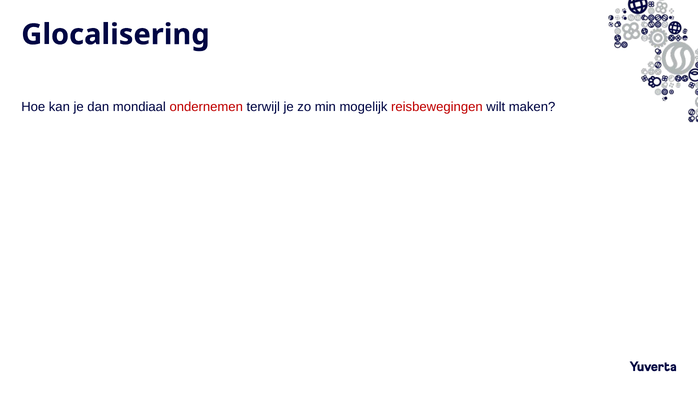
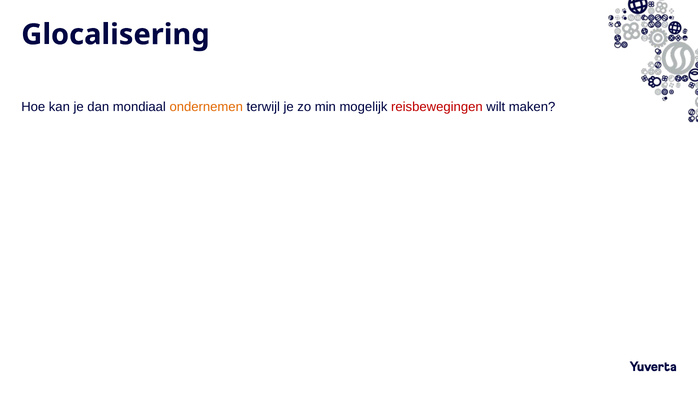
ondernemen colour: red -> orange (206, 107)
